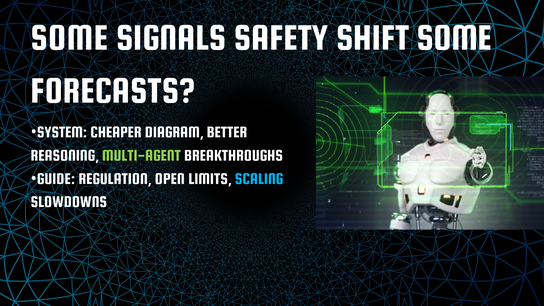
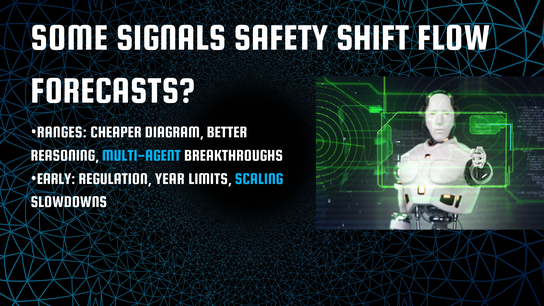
SHIFT SOME: SOME -> FLOW (454, 38)
SYSTEM: SYSTEM -> RANGES (62, 132)
MULTI-AGENT colour: light green -> light blue (141, 155)
GUIDE: GUIDE -> EARLY (56, 179)
OPEN: OPEN -> YEAR (170, 179)
